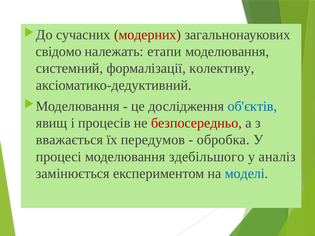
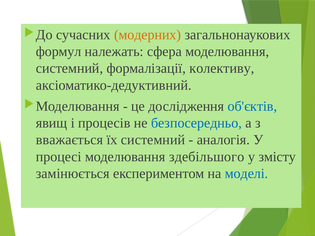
модерних colour: red -> orange (148, 35)
свідомо: свідомо -> формул (59, 52)
етапи: етапи -> сфера (164, 52)
безпосередньо colour: red -> blue (196, 123)
їх передумов: передумов -> системний (153, 140)
обробка: обробка -> аналогія (223, 140)
аналіз: аналіз -> змісту (277, 157)
